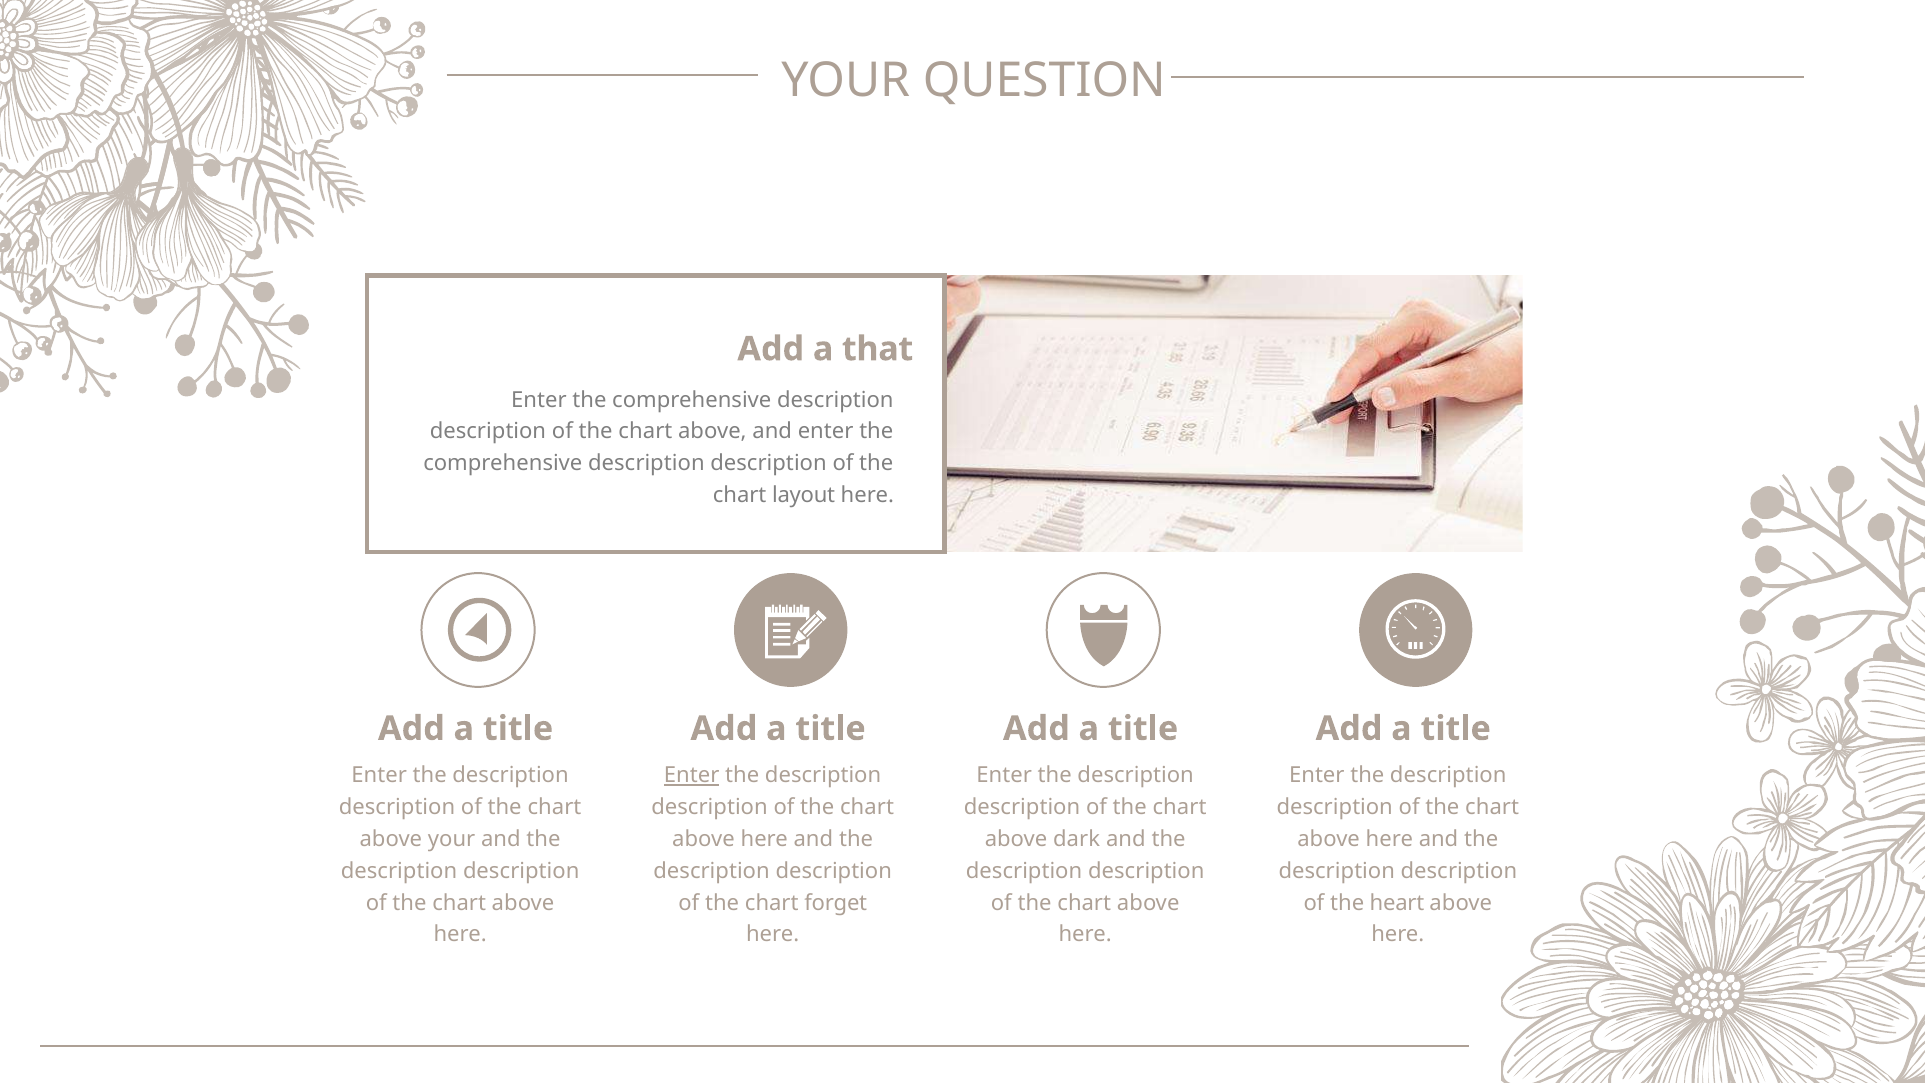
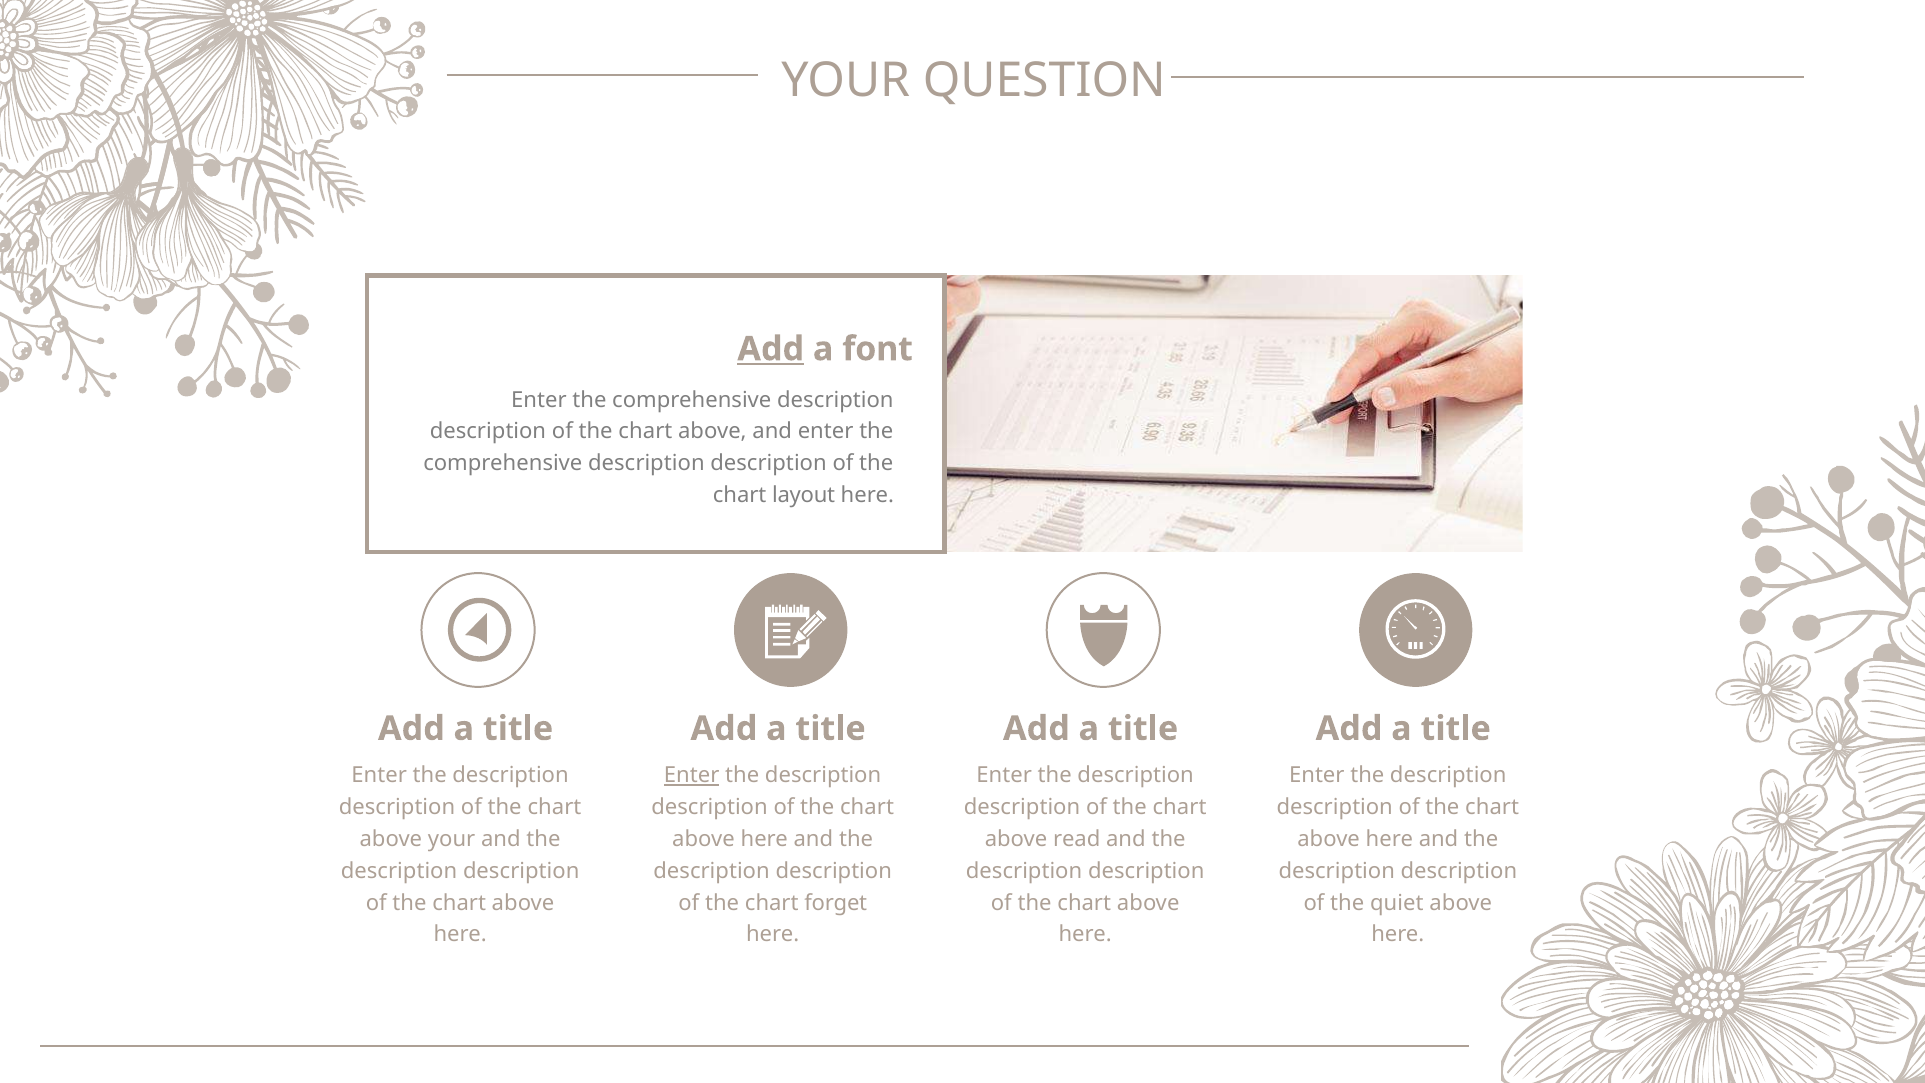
Add underline: none -> present (771, 349)
that: that -> font (878, 349)
dark: dark -> read (1077, 839)
heart: heart -> quiet (1397, 903)
